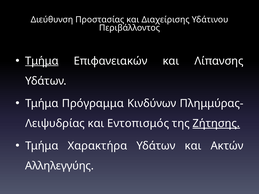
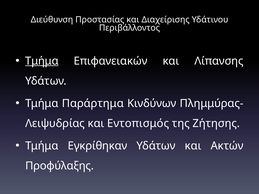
Πρόγραμμα: Πρόγραμμα -> Παράρτημα (93, 103)
Ζήτησης underline: present -> none (216, 124)
Χαρακτήρα: Χαρακτήρα -> Εγκρίθηκαν (98, 146)
Αλληλεγγύης: Αλληλεγγύης -> Προφύλαξης (60, 166)
